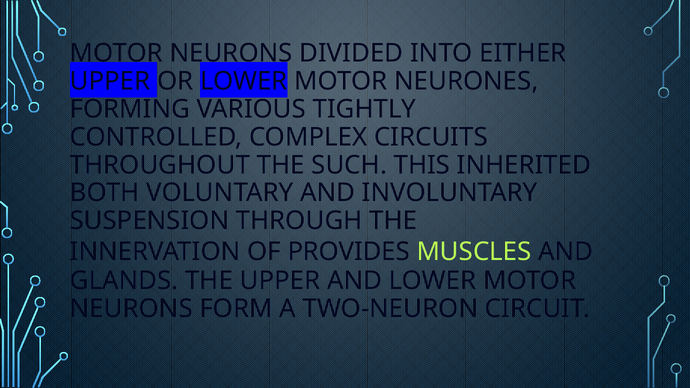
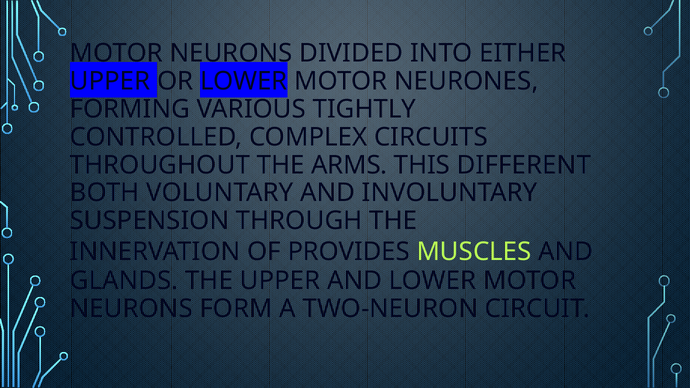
SUCH: SUCH -> ARMS (349, 165)
INHERITED: INHERITED -> DIFFERENT (524, 165)
